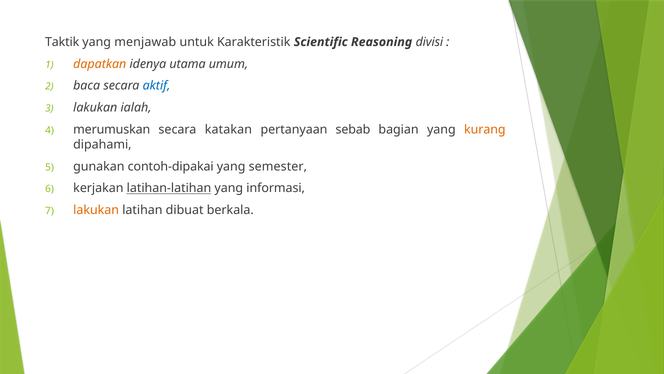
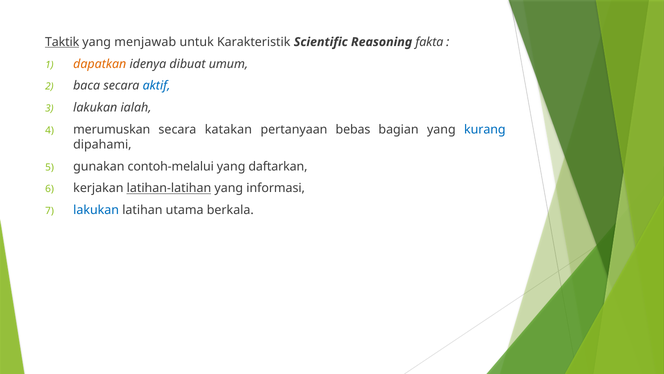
Taktik underline: none -> present (62, 42)
divisi: divisi -> fakta (429, 42)
utama: utama -> dibuat (187, 64)
sebab: sebab -> bebas (353, 129)
kurang colour: orange -> blue (485, 129)
contoh-dipakai: contoh-dipakai -> contoh-melalui (171, 166)
semester: semester -> daftarkan (278, 166)
lakukan colour: orange -> blue (96, 210)
dibuat: dibuat -> utama (185, 210)
